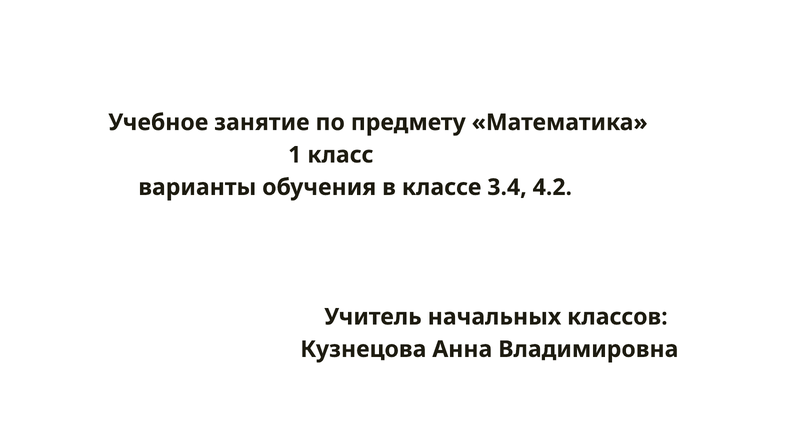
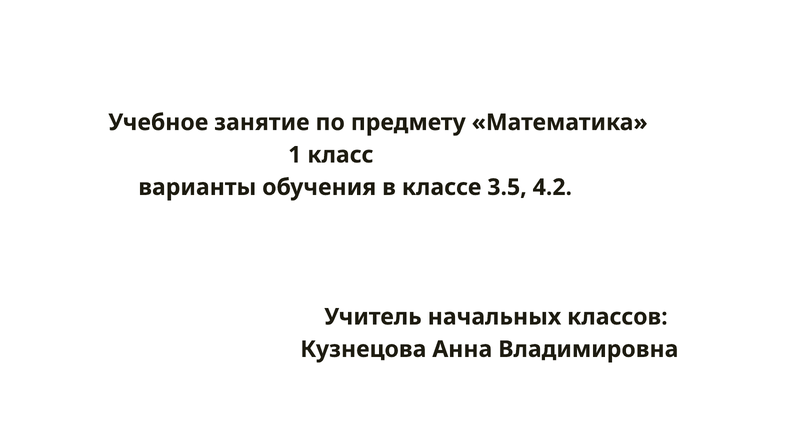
3.4: 3.4 -> 3.5 (507, 187)
